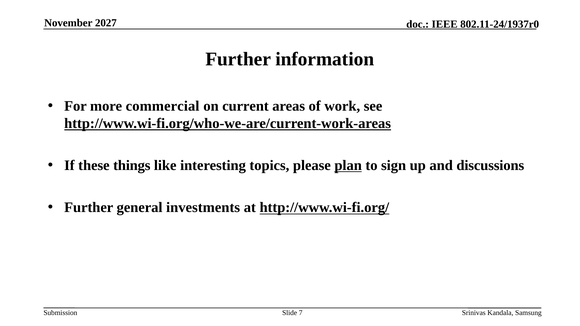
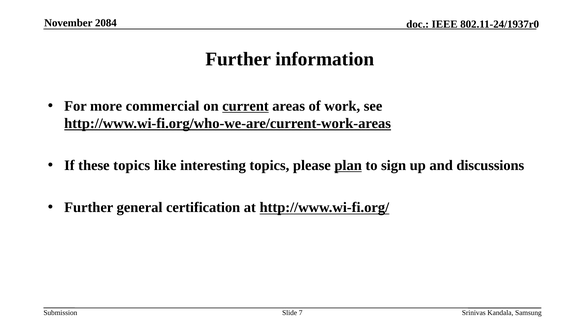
2027: 2027 -> 2084 (106, 23)
current underline: none -> present (245, 106)
these things: things -> topics (132, 166)
investments: investments -> certification (203, 208)
